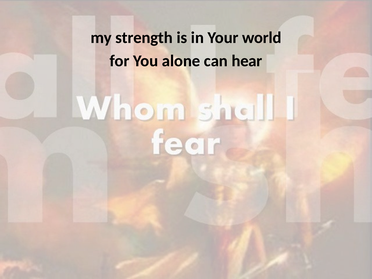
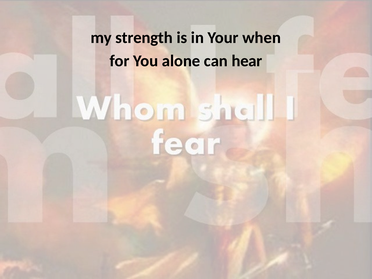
world: world -> when (262, 38)
